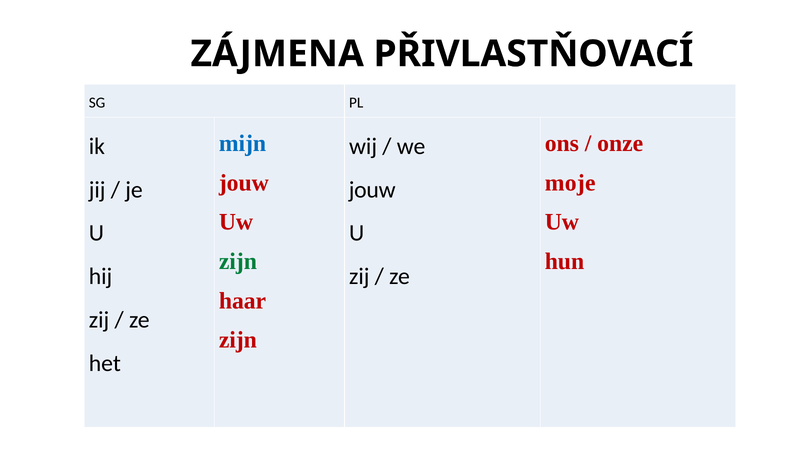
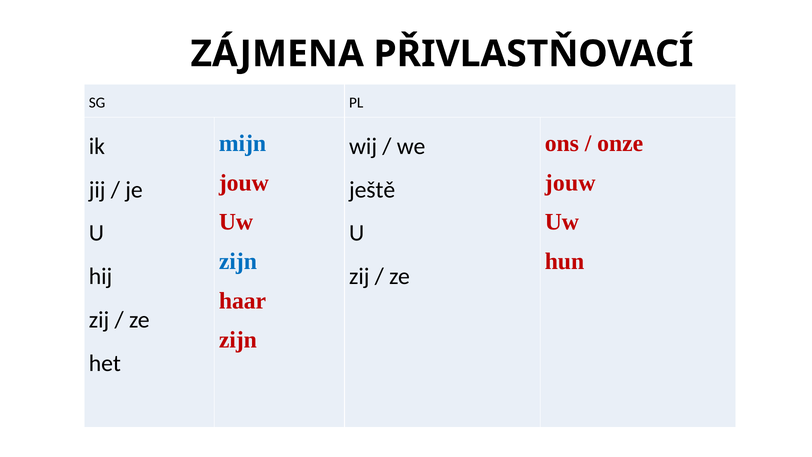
moje: moje -> jouw (570, 183)
jouw: jouw -> ještě (372, 190)
zijn colour: green -> blue (238, 261)
